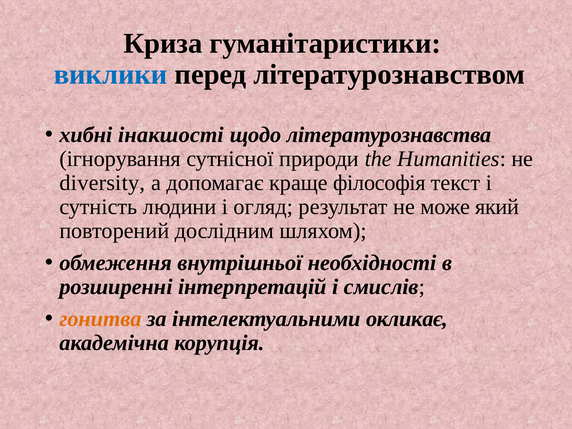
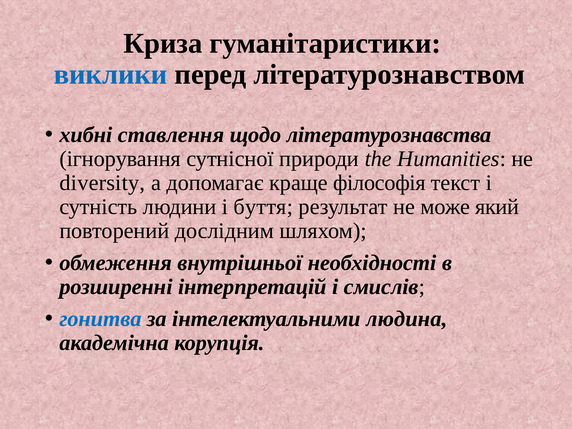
інакшості: інакшості -> ставлення (171, 135)
огляд: огляд -> буття (263, 207)
гонитва colour: orange -> blue (100, 319)
окликає: окликає -> людина (407, 319)
